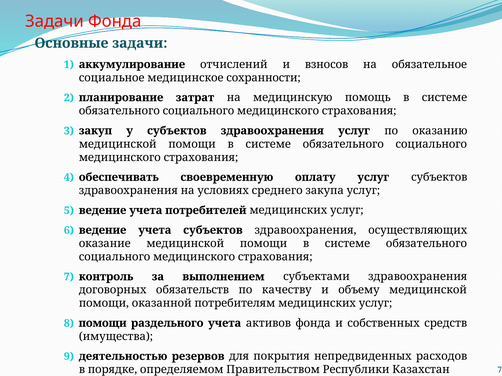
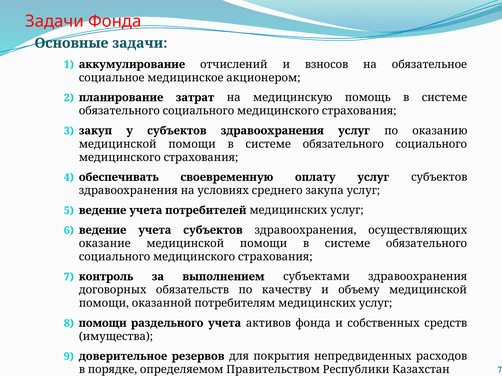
сохранности: сохранности -> акционером (263, 78)
деятельностью: деятельностью -> доверительное (123, 357)
